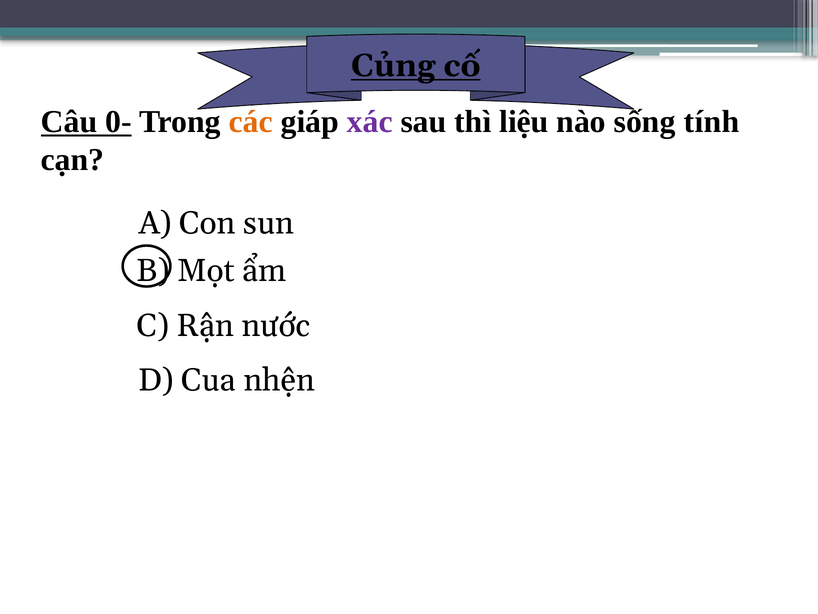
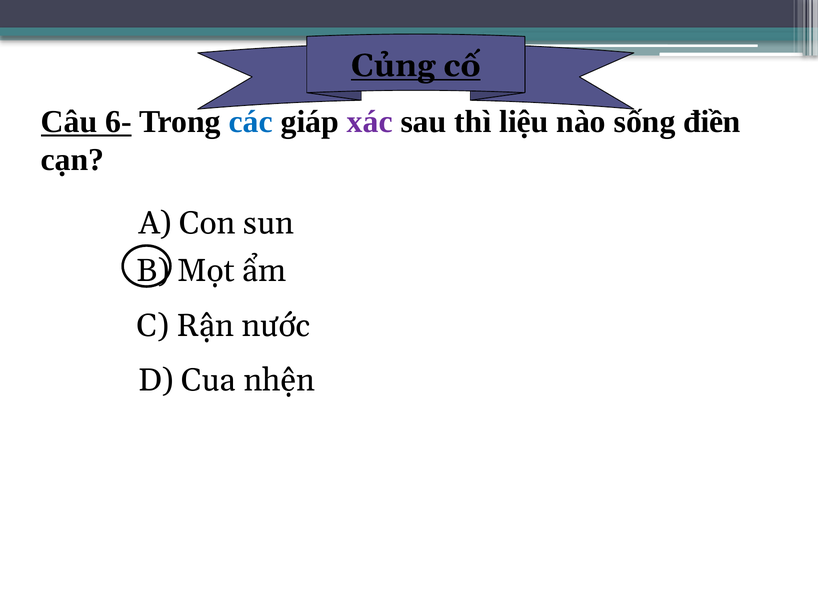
0-: 0- -> 6- (118, 121)
các colour: orange -> blue (251, 121)
tính: tính -> điền (712, 121)
